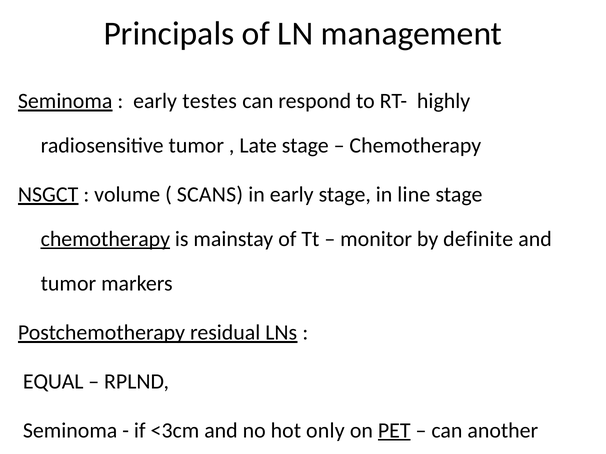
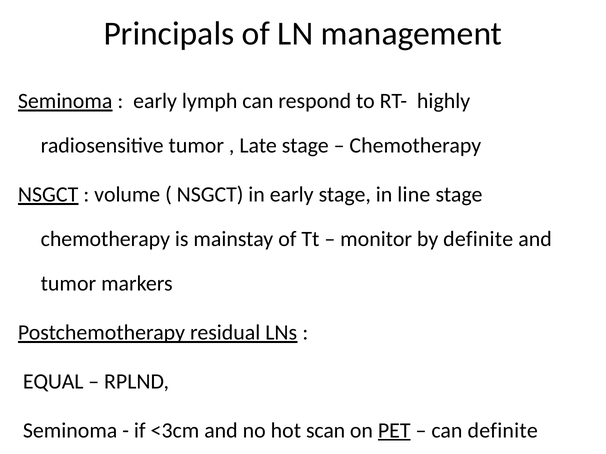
testes: testes -> lymph (210, 101)
SCANS: SCANS -> NSGCT (210, 195)
chemotherapy underline: present -> none (105, 239)
only: only -> scan (326, 431)
can another: another -> definite (503, 431)
